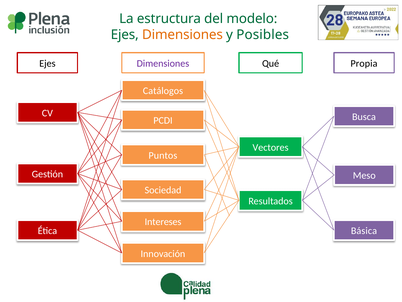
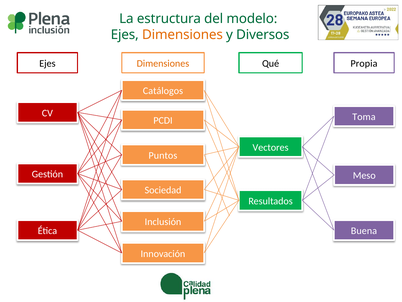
Posibles: Posibles -> Diversos (263, 35)
Dimensiones colour: purple -> orange (163, 63)
Busca: Busca -> Toma (364, 117)
Intereses: Intereses -> Inclusión (163, 222)
Básica: Básica -> Buena (364, 230)
